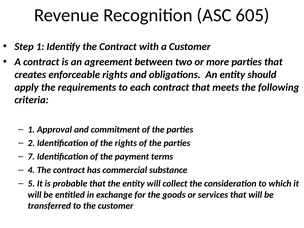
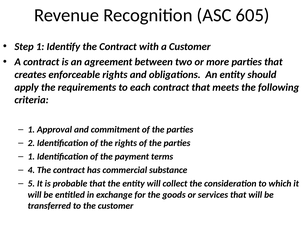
7: 7 -> 1 (31, 157)
